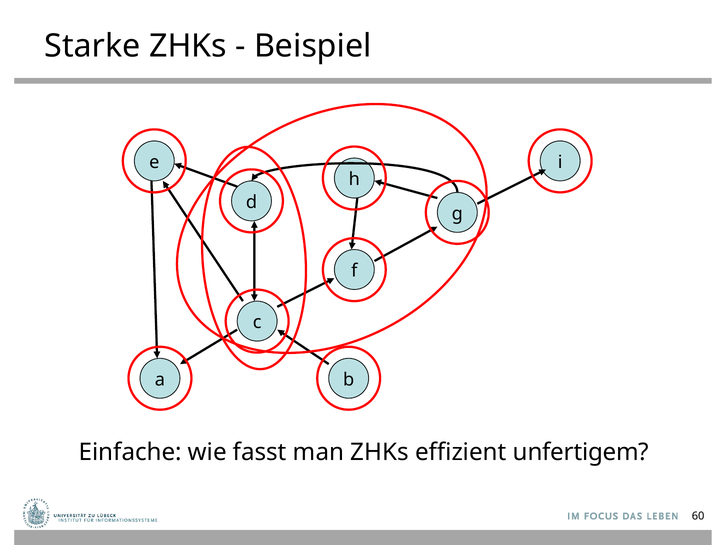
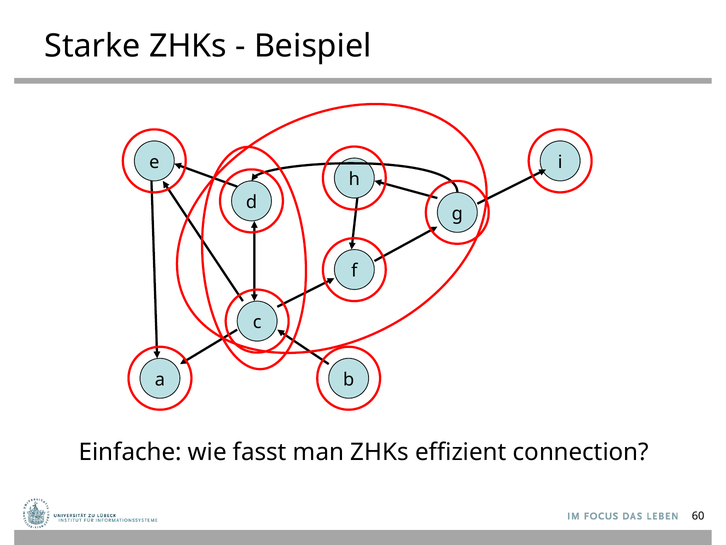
unfertigem: unfertigem -> connection (581, 452)
